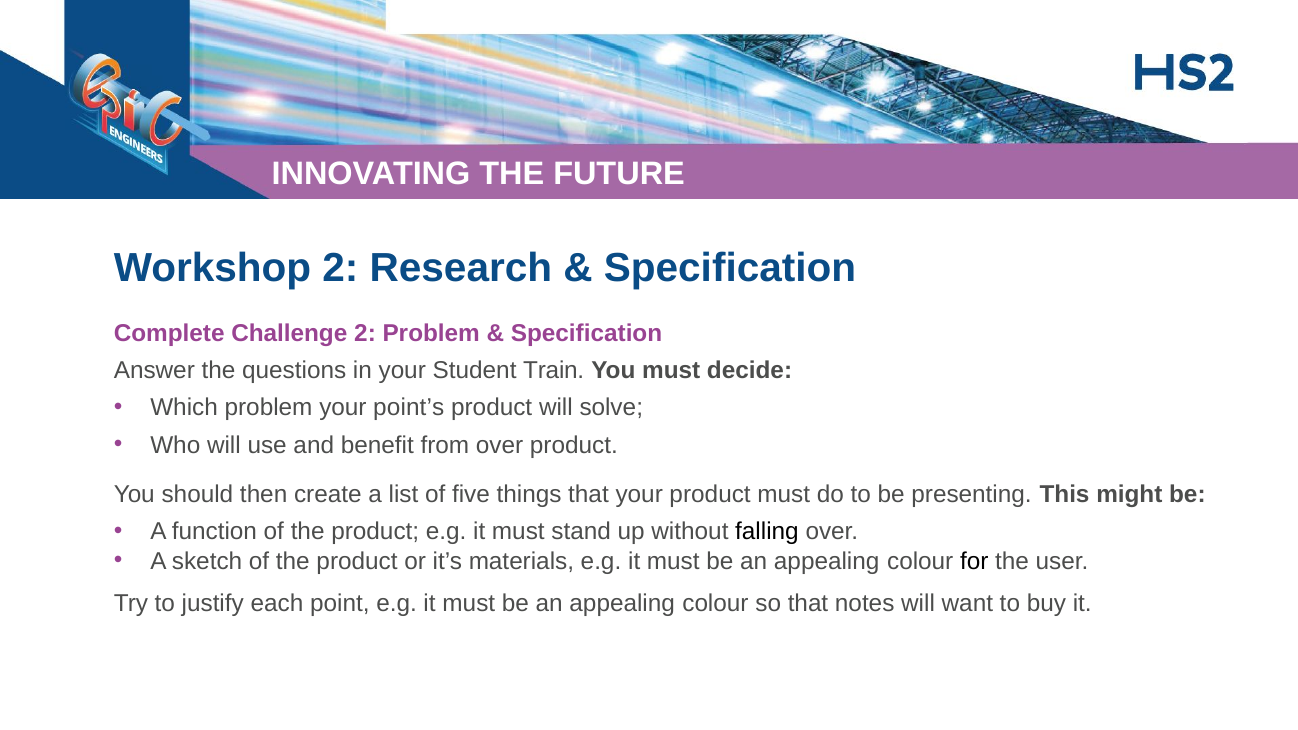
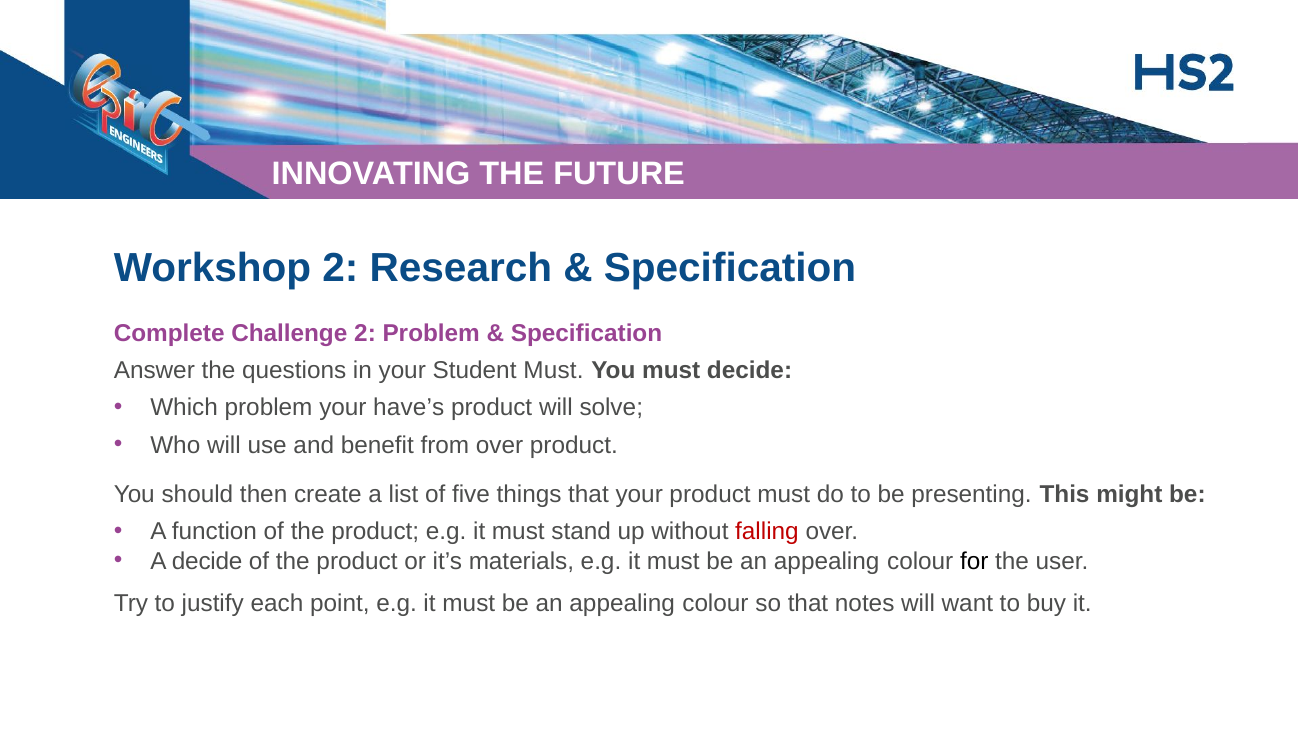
Student Train: Train -> Must (553, 370)
point’s: point’s -> have’s (409, 408)
falling colour: black -> red (767, 532)
A sketch: sketch -> decide (207, 561)
